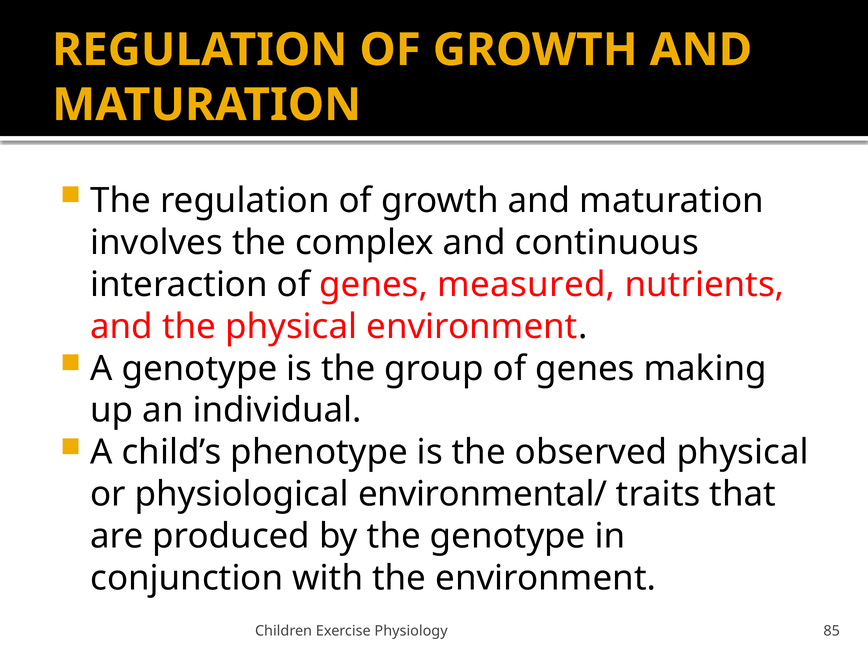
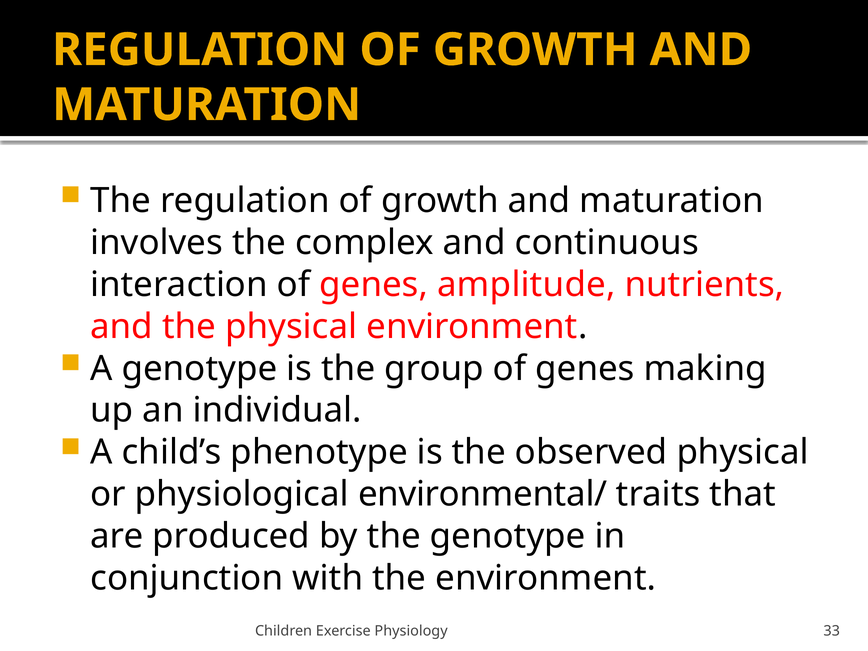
measured: measured -> amplitude (526, 285)
85: 85 -> 33 (832, 631)
